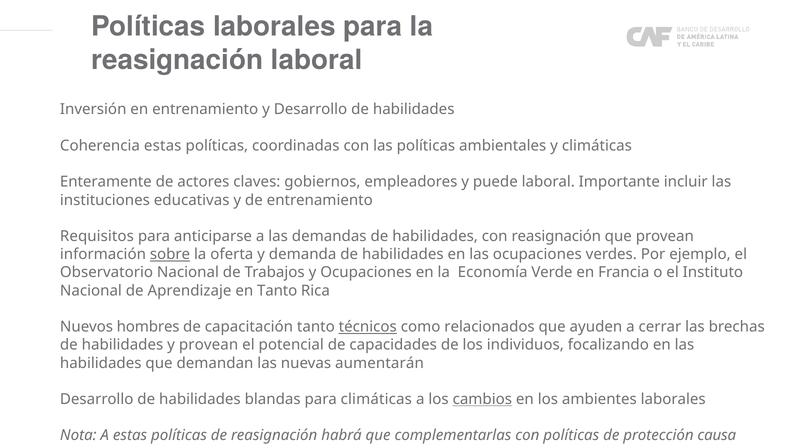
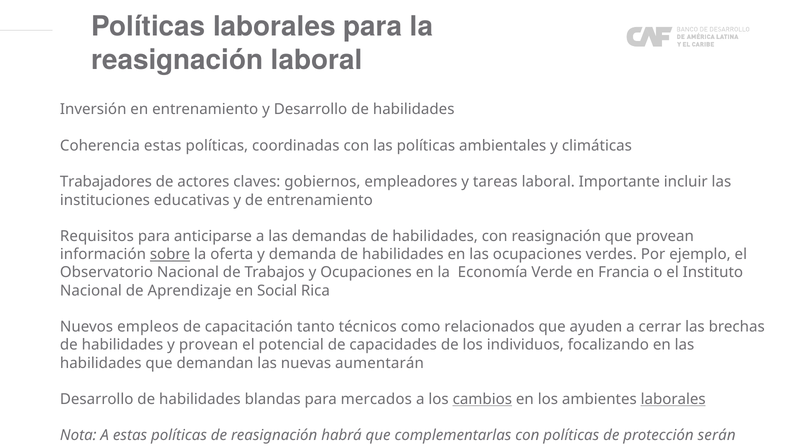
Enteramente: Enteramente -> Trabajadores (106, 182)
puede: puede -> tareas (495, 182)
en Tanto: Tanto -> Social (277, 291)
hombres: hombres -> empleos (148, 327)
técnicos underline: present -> none (368, 327)
para climáticas: climáticas -> mercados (376, 399)
laborales underline: none -> present (673, 399)
causa: causa -> serán (717, 435)
